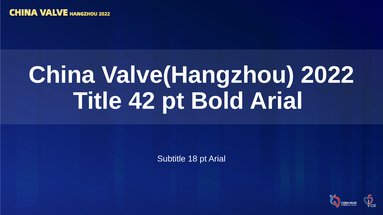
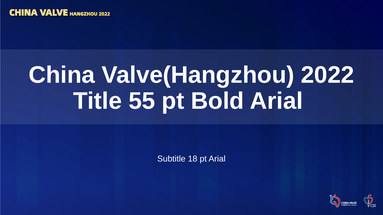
42: 42 -> 55 (142, 101)
